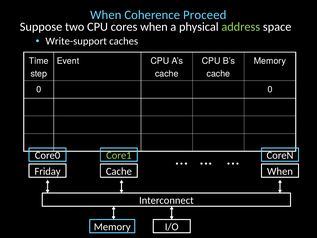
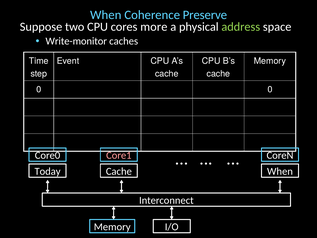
Proceed: Proceed -> Preserve (205, 15)
cores when: when -> more (154, 27)
Write-support: Write-support -> Write-monitor (76, 41)
Core1 colour: light green -> pink (119, 155)
Friday: Friday -> Today (48, 171)
